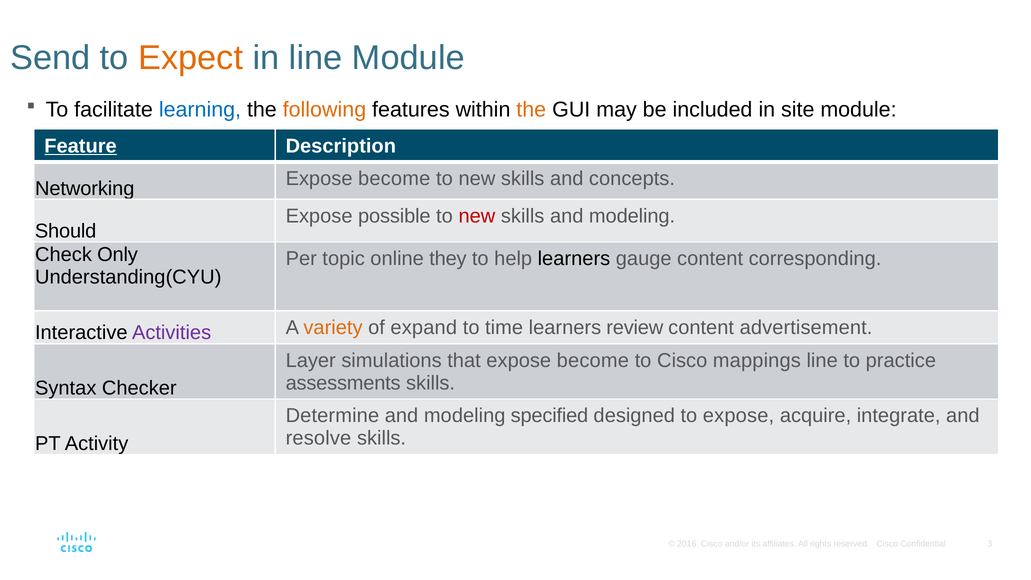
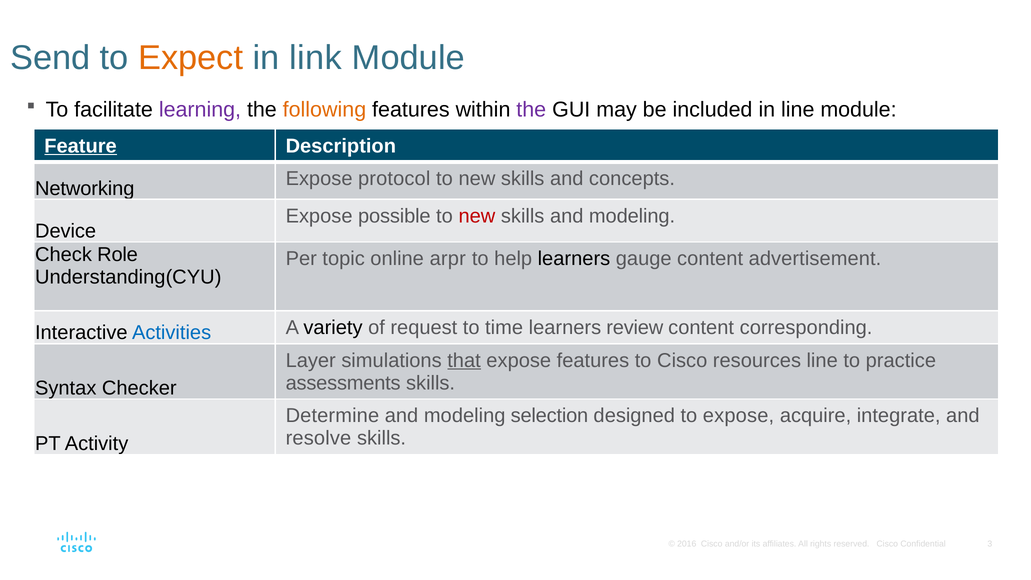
in line: line -> link (316, 58)
learning colour: blue -> purple (200, 110)
the colour: orange -> purple (531, 110)
in site: site -> line (798, 110)
become: become -> protocol (394, 179)
Should: Should -> Device (66, 231)
Only: Only -> Role (118, 255)
they: they -> arpr (448, 259)
corresponding: corresponding -> advertisement (815, 259)
Activities colour: purple -> blue (172, 333)
variety colour: orange -> black (333, 328)
expand: expand -> request (424, 328)
advertisement: advertisement -> corresponding (806, 328)
that underline: none -> present (464, 360)
become: become -> features (593, 360)
mappings: mappings -> resources (757, 360)
specified: specified -> selection (549, 416)
